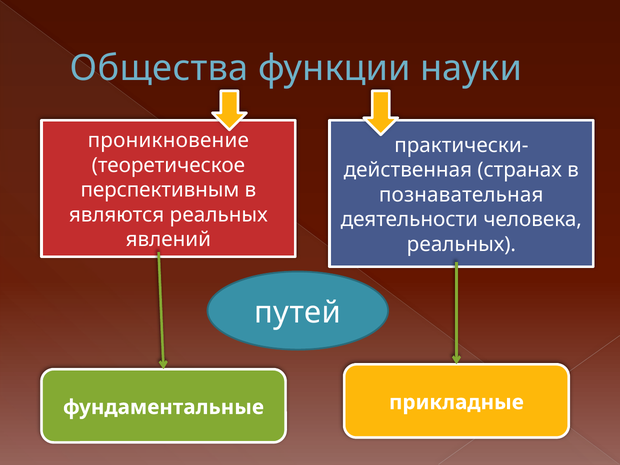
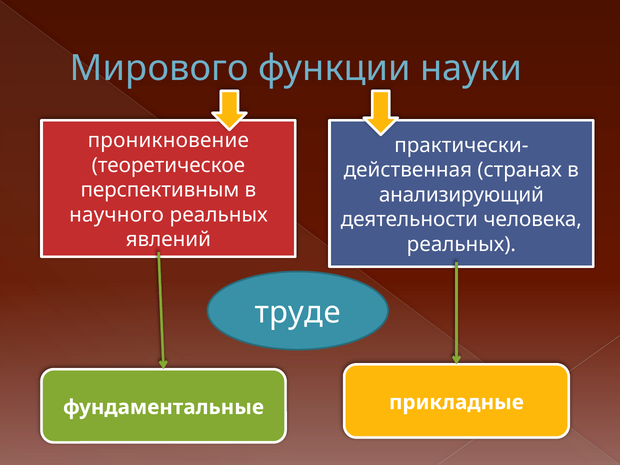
Общества: Общества -> Мирового (159, 68)
познавательная: познавательная -> анализирующий (461, 195)
являются: являются -> научного (116, 215)
путей: путей -> труде (298, 313)
